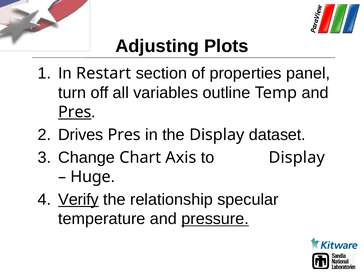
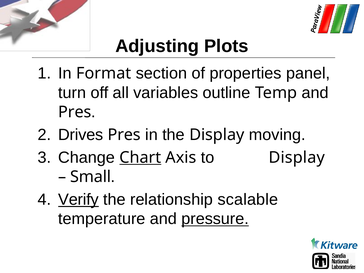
Restart: Restart -> Format (104, 73)
Pres underline: present -> none (75, 112)
dataset: dataset -> moving (277, 135)
Chart underline: none -> present (140, 157)
Huge: Huge -> Small (91, 177)
specular: specular -> scalable (248, 199)
